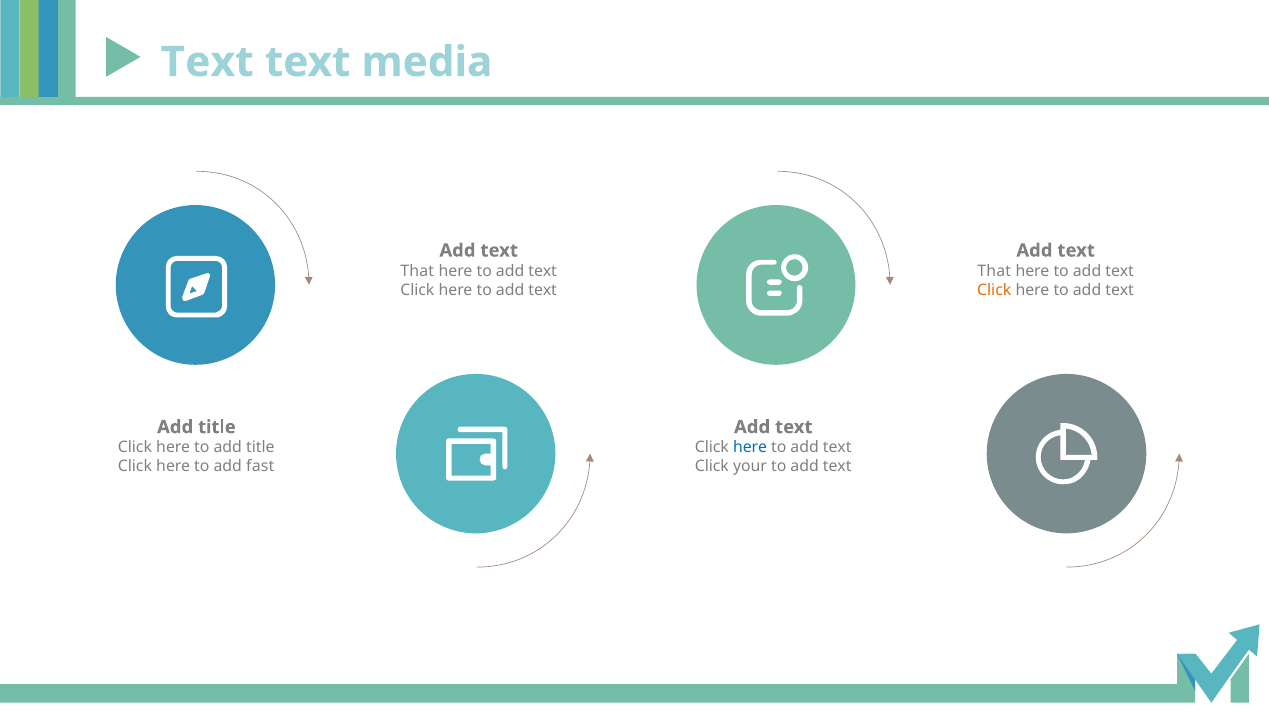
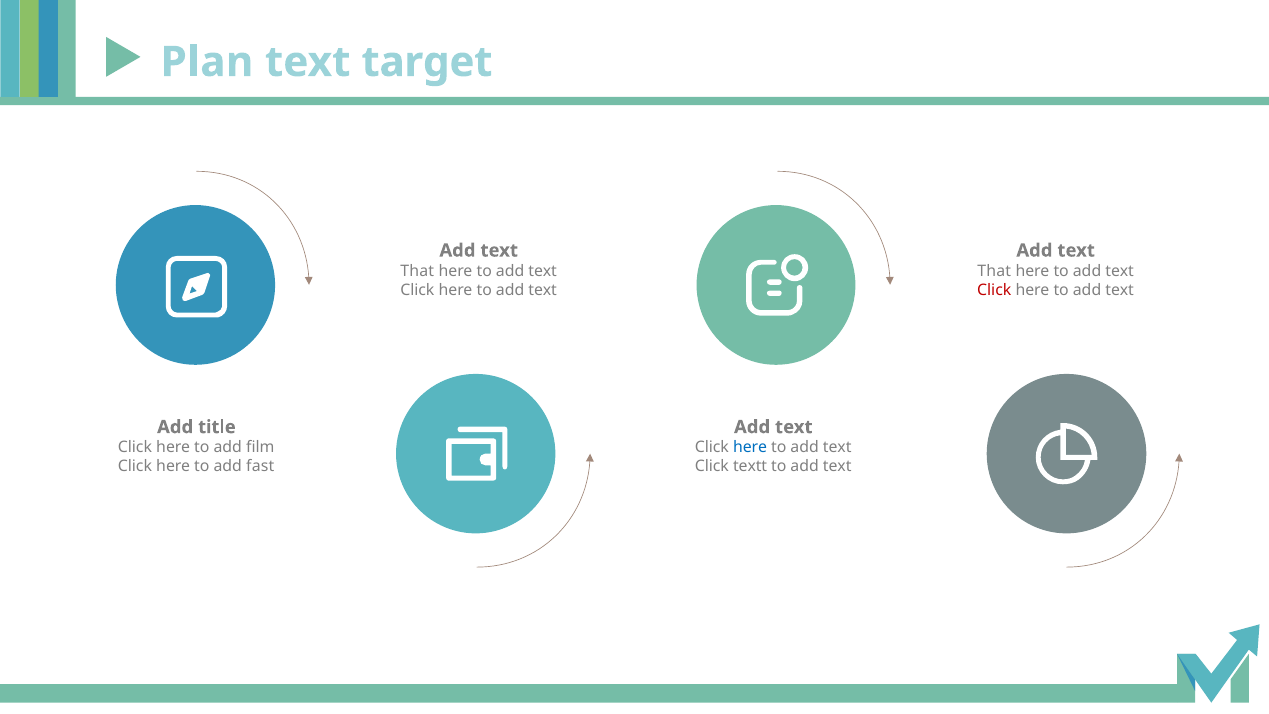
Text: Text -> Plan (207, 62)
media: media -> target (427, 62)
Click colour: orange -> red (994, 290)
to add title: title -> film (260, 447)
your: your -> textt (750, 466)
